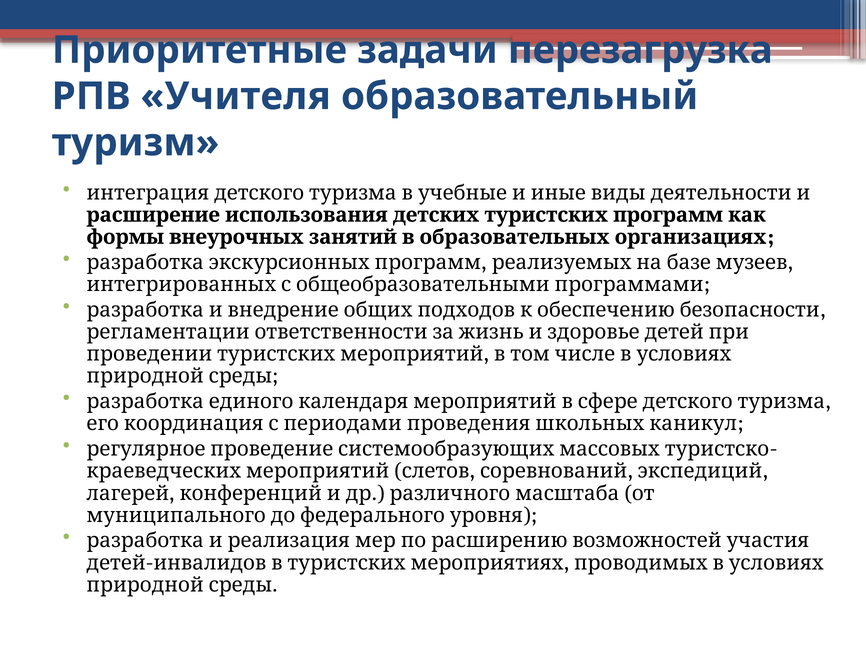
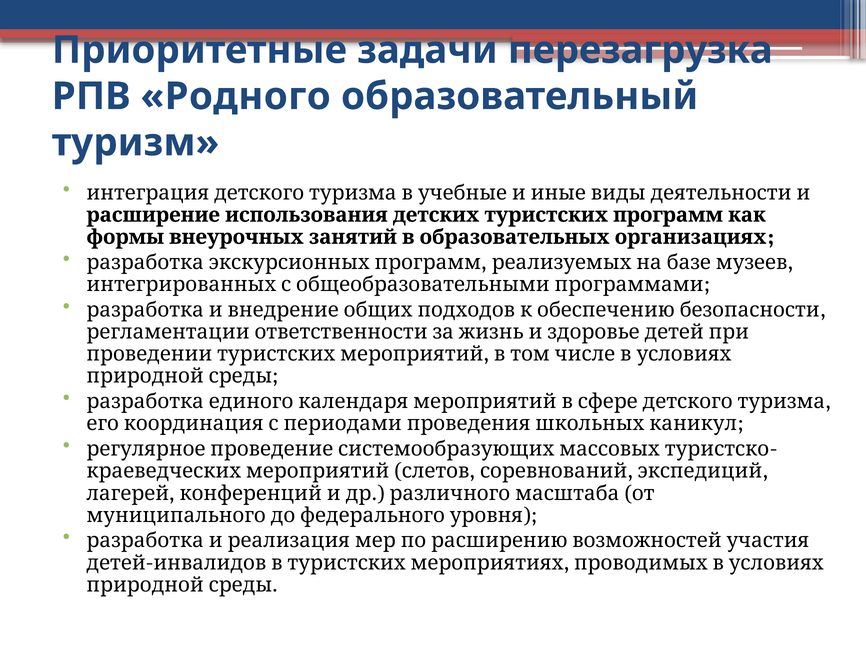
Учителя: Учителя -> Родного (236, 96)
